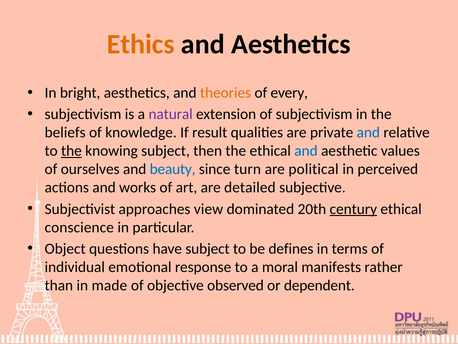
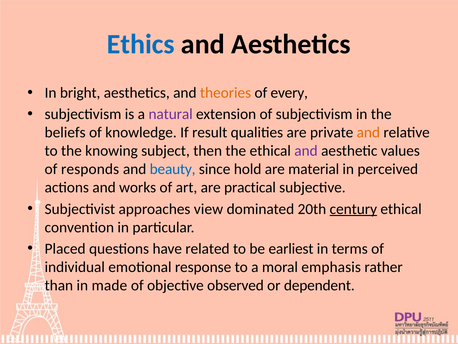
Ethics colour: orange -> blue (141, 44)
and colour: blue -> orange (368, 132)
the underline: present -> none (71, 151)
and colour: blue -> purple (306, 151)
ourselves: ourselves -> responds (90, 169)
turn: turn -> hold (248, 169)
political: political -> material (314, 169)
detailed: detailed -> practical (250, 187)
conscience: conscience -> convention (79, 227)
Object: Object -> Placed (65, 248)
have subject: subject -> related (207, 248)
defines: defines -> earliest (291, 248)
manifests: manifests -> emphasis (331, 267)
